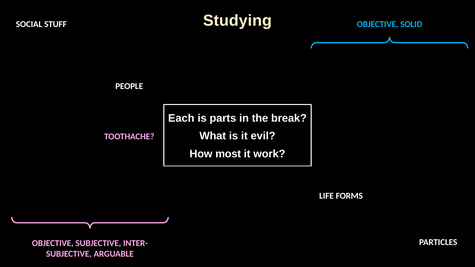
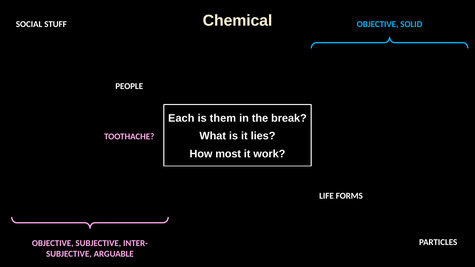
Studying: Studying -> Chemical (238, 21)
parts: parts -> them (223, 118)
evil: evil -> lies (263, 136)
